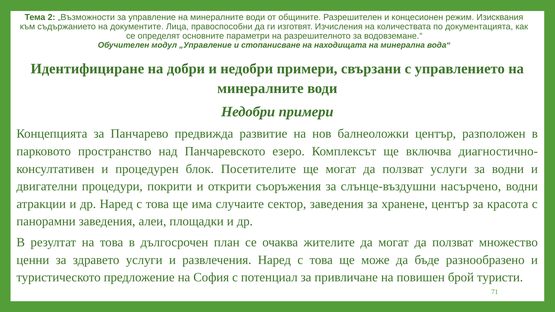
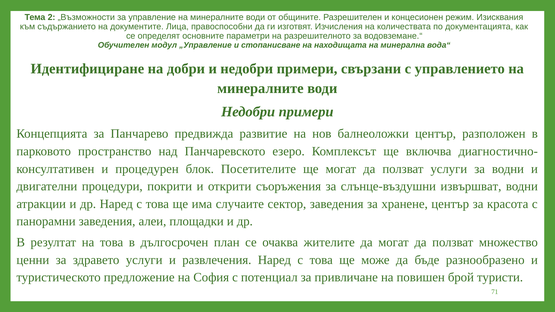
насърчено: насърчено -> извършват (471, 186)
